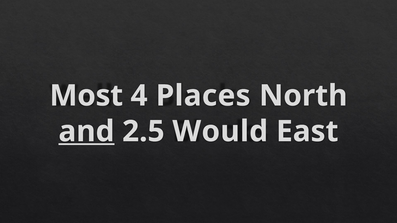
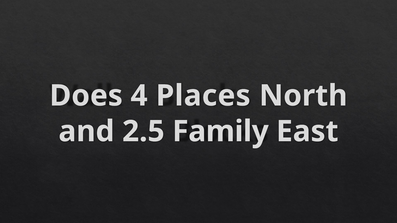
Most: Most -> Does (86, 96)
and underline: present -> none (86, 132)
Would: Would -> Family (220, 132)
